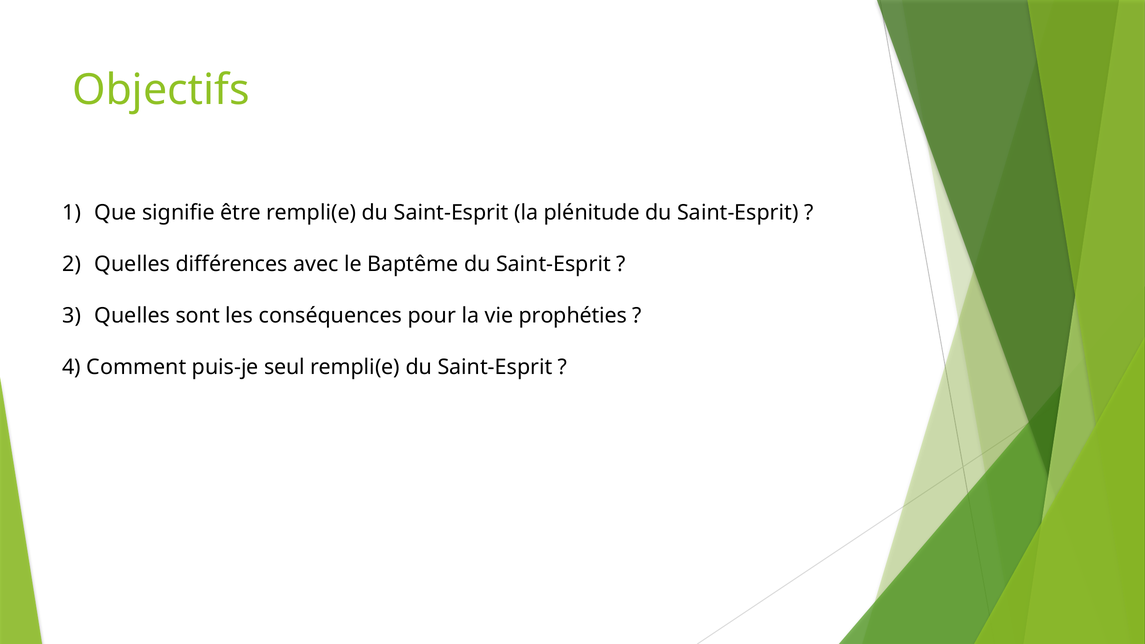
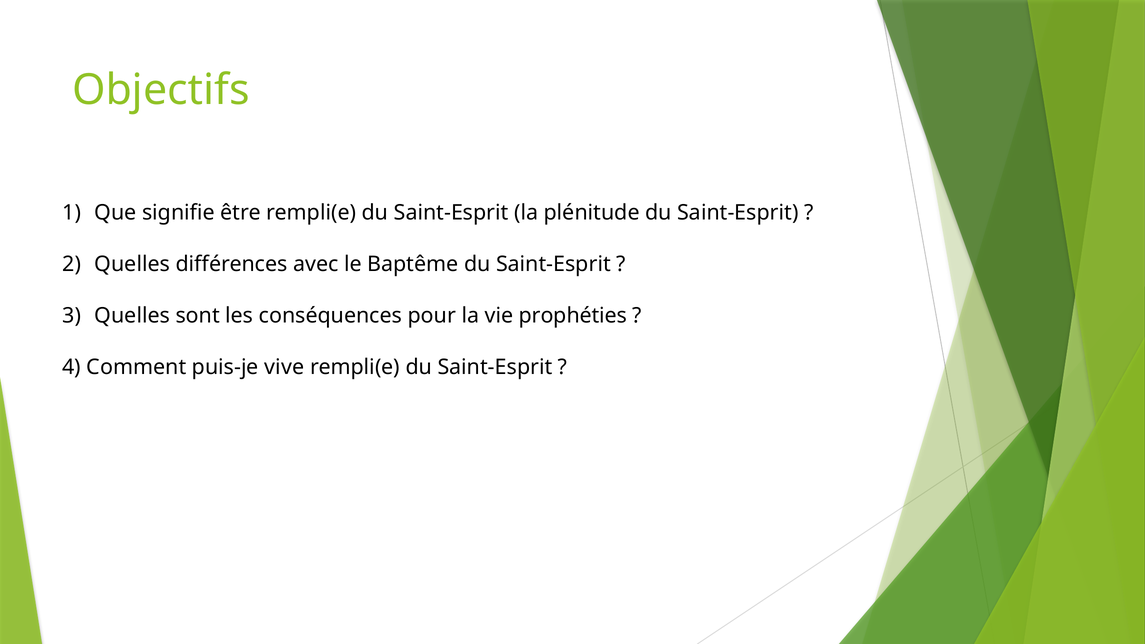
seul: seul -> vive (284, 367)
